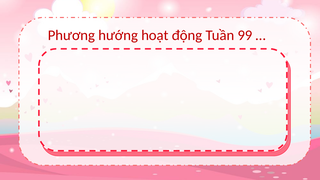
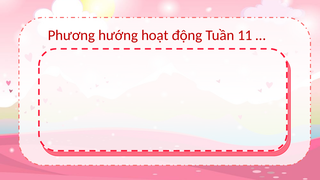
99: 99 -> 11 (245, 35)
